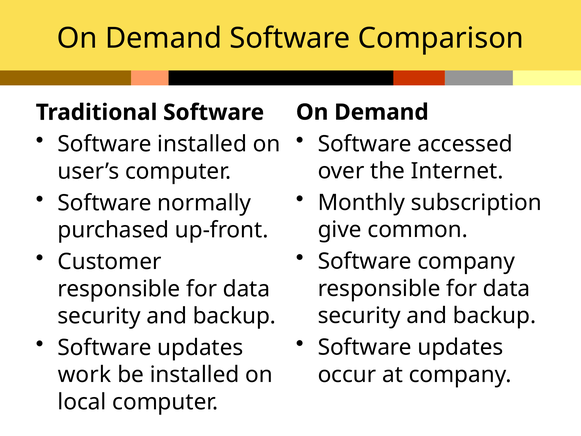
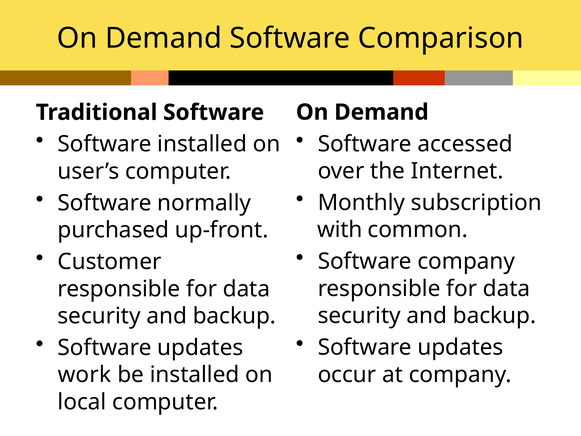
give: give -> with (340, 230)
